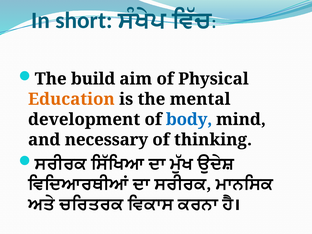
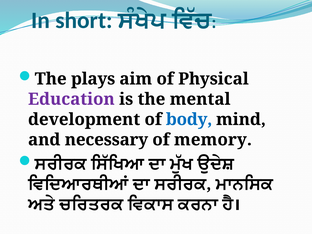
build: build -> plays (93, 79)
Education colour: orange -> purple (71, 99)
thinking: thinking -> memory (213, 140)
